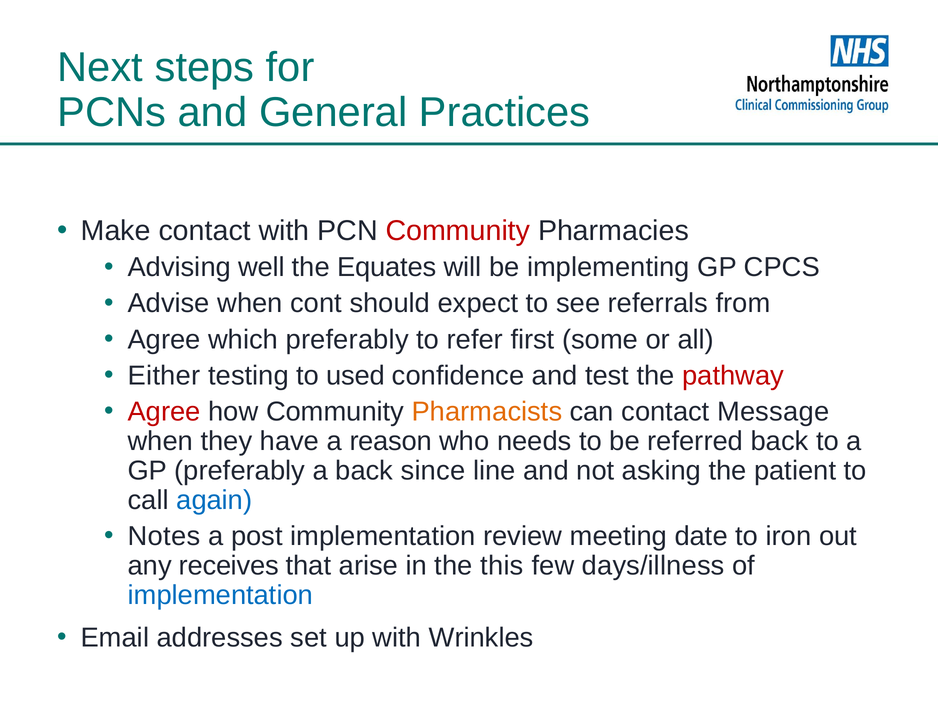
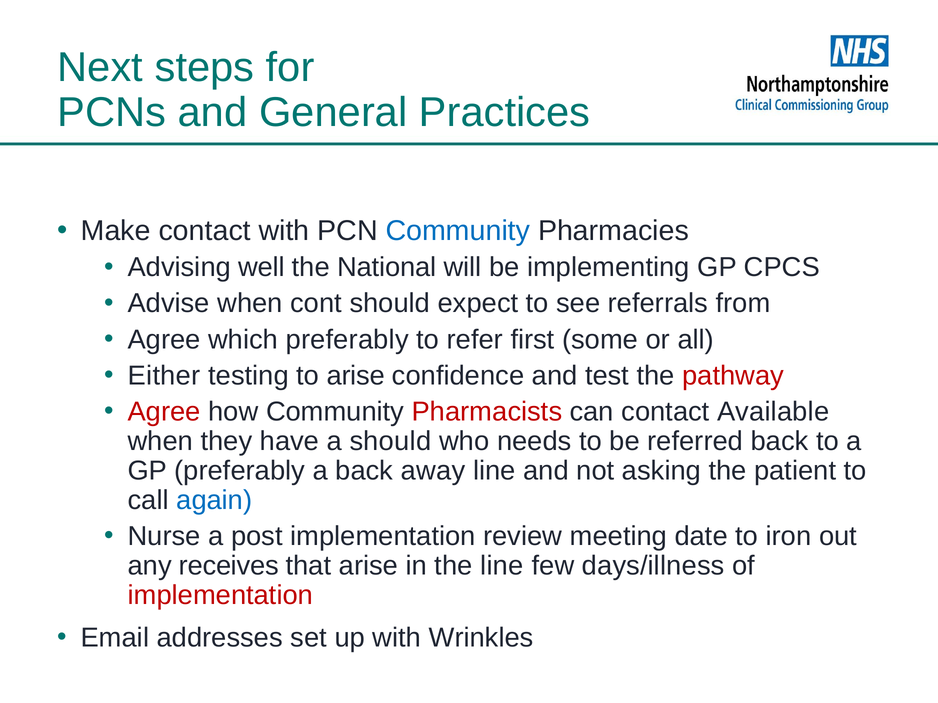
Community colour: red -> blue (458, 231)
Equates: Equates -> National (387, 268)
to used: used -> arise (356, 376)
Pharmacists colour: orange -> red (487, 412)
Message: Message -> Available (773, 412)
a reason: reason -> should (390, 441)
since: since -> away (433, 471)
Notes: Notes -> Nurse (164, 536)
the this: this -> line (502, 566)
implementation colour: blue -> red (220, 596)
